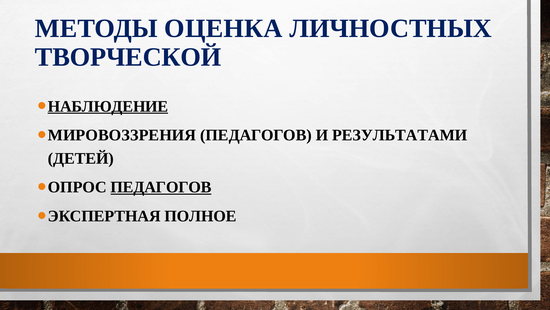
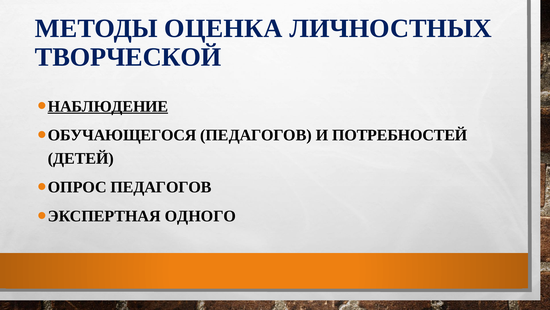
МИРОВОЗЗРЕНИЯ: МИРОВОЗЗРЕНИЯ -> ОБУЧАЮЩЕГОСЯ (122, 135)
РЕЗУЛЬТАТАМИ: РЕЗУЛЬТАТАМИ -> ПОТРЕБНОСТЕЙ (400, 135)
ПЕДАГОГОВ underline: present -> none (161, 187)
ПОЛНОЕ: ПОЛНОЕ -> ОДНОГО (200, 216)
